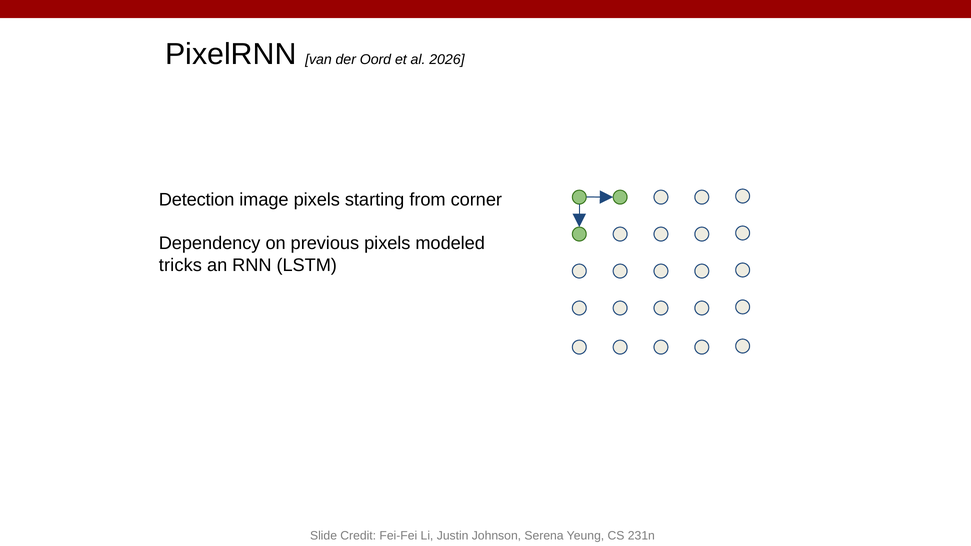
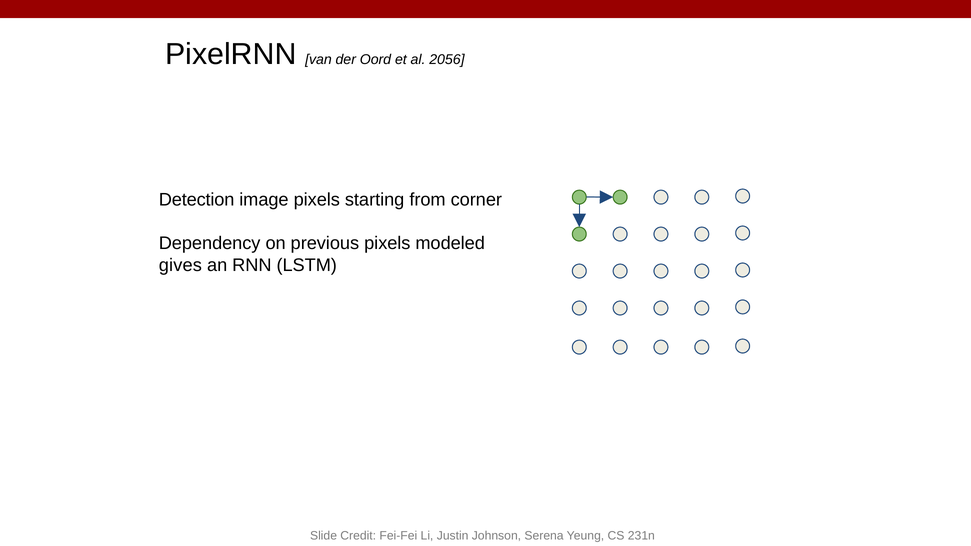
2026: 2026 -> 2056 (447, 60)
tricks: tricks -> gives (180, 265)
